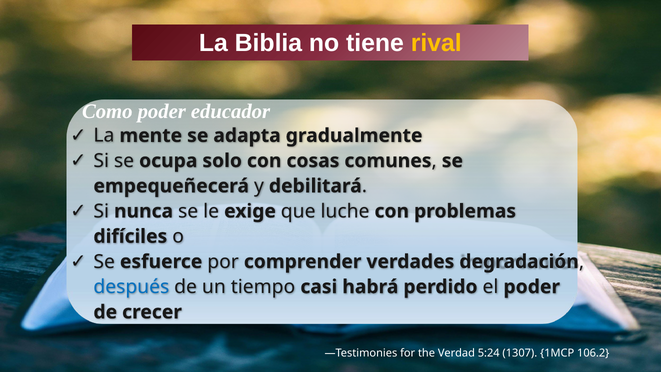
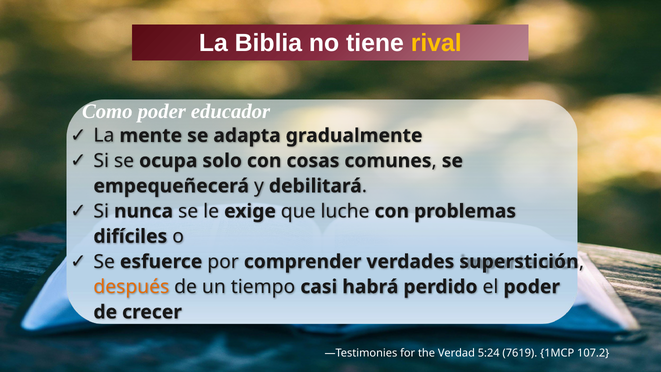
degradación: degradación -> superstición (519, 262)
después colour: blue -> orange (131, 287)
1307: 1307 -> 7619 (520, 353)
106.2: 106.2 -> 107.2 (593, 353)
